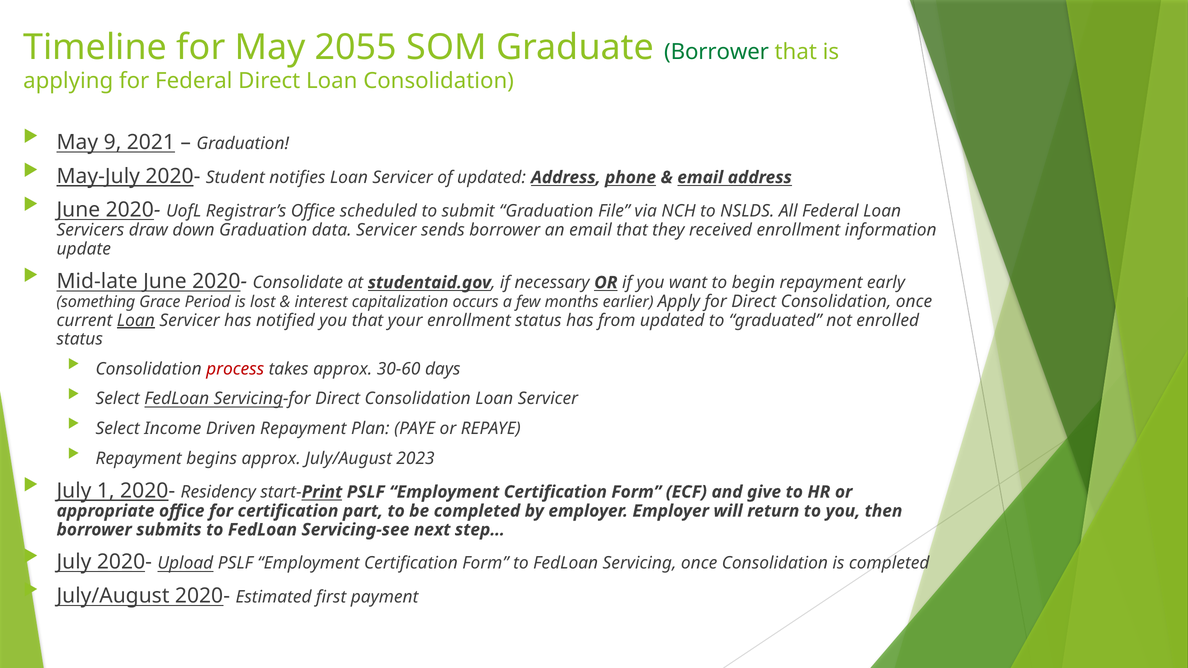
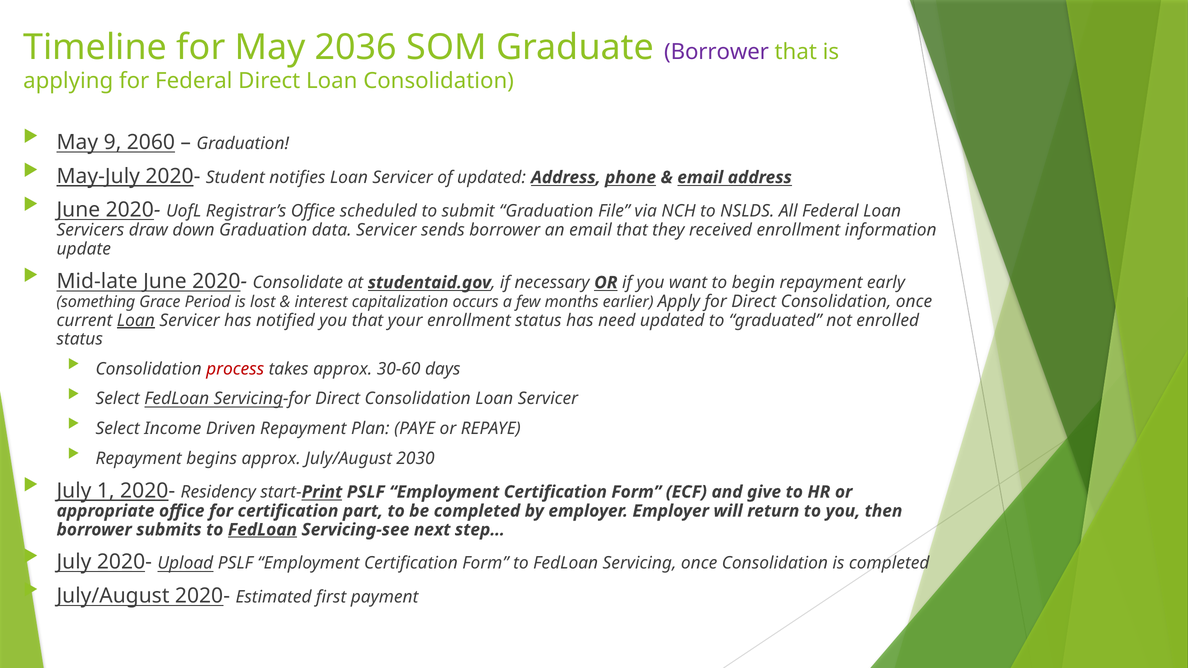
2055: 2055 -> 2036 (356, 47)
Borrower colour: green -> purple (717, 52)
2021: 2021 -> 2060 (151, 142)
from: from -> need (617, 320)
2023: 2023 -> 2030 (416, 459)
FedLoan underline: none -> present (262, 530)
